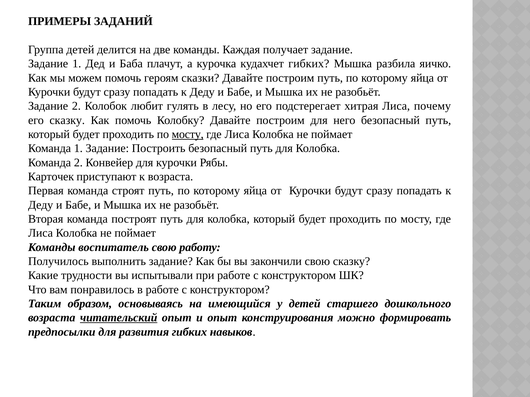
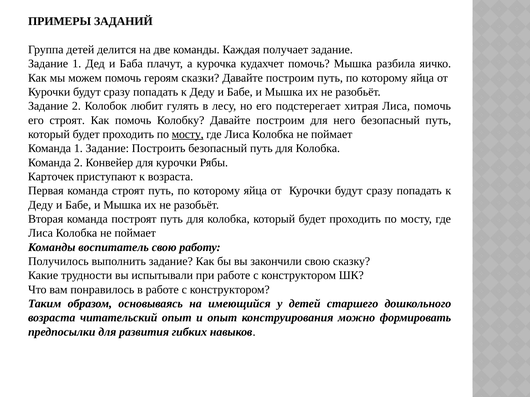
кудахчет гибких: гибких -> помочь (309, 64)
Лиса почему: почему -> помочь (432, 106)
его сказку: сказку -> строят (67, 120)
читательский underline: present -> none (119, 318)
